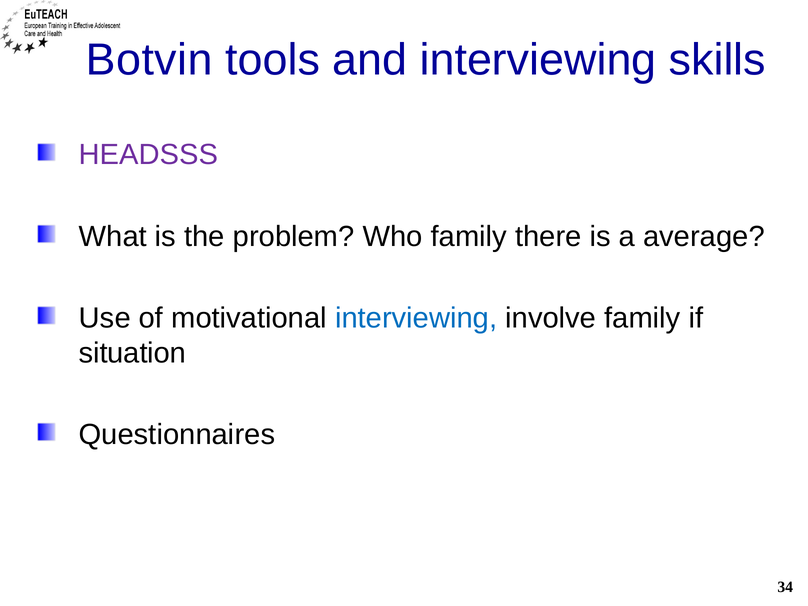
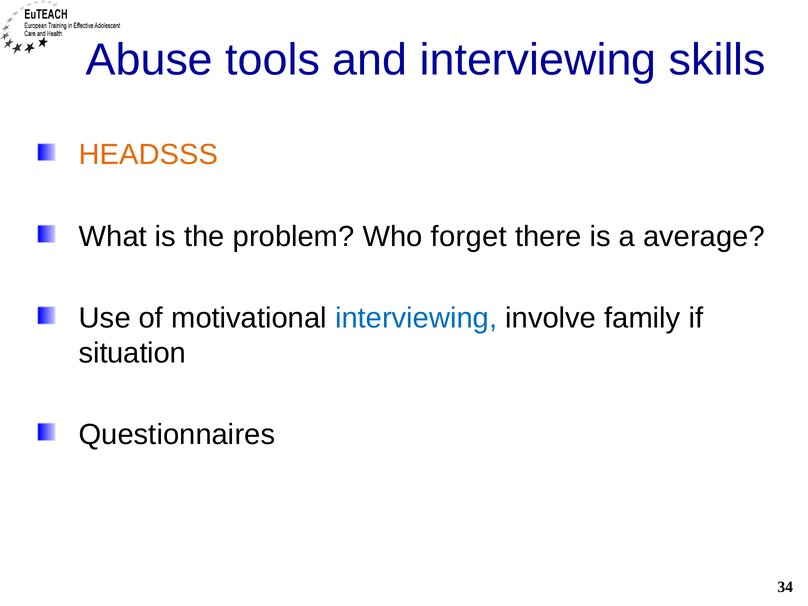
Botvin: Botvin -> Abuse (149, 60)
HEADSSS colour: purple -> orange (149, 155)
Who family: family -> forget (469, 236)
